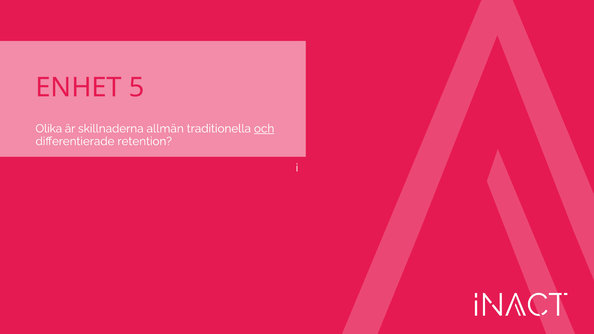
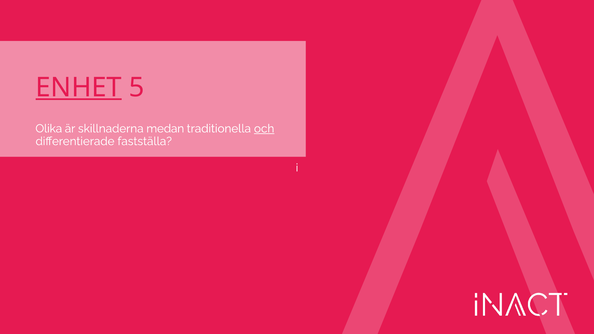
ENHET underline: none -> present (79, 88)
allmän: allmän -> medan (165, 129)
retention: retention -> fastställa (145, 141)
